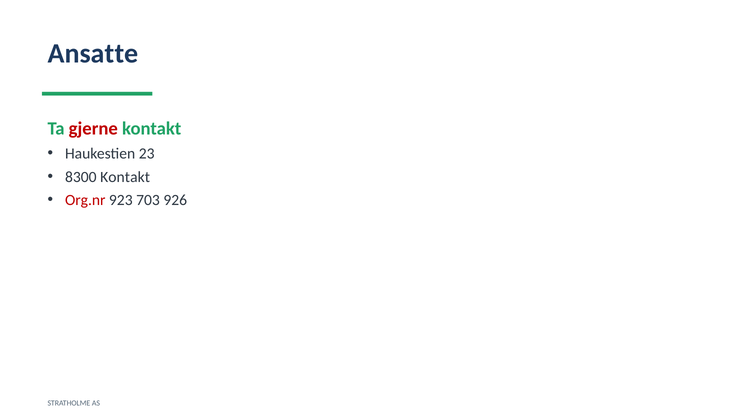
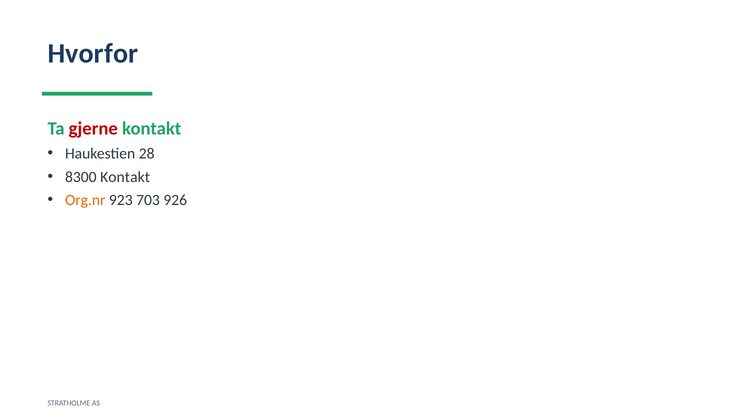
Ansatte: Ansatte -> Hvorfor (93, 53)
23: 23 -> 28 (147, 154)
Org.nr colour: red -> orange (85, 200)
